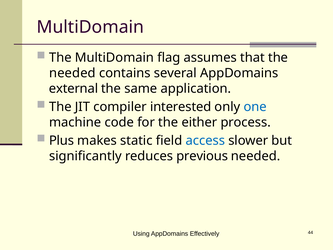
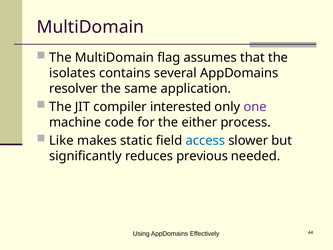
needed: needed -> isolates (72, 73)
external: external -> resolver (73, 89)
one colour: blue -> purple (255, 107)
Plus: Plus -> Like (61, 140)
